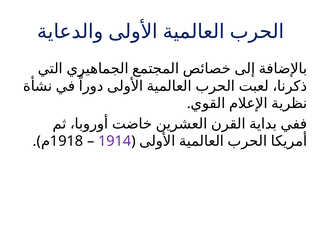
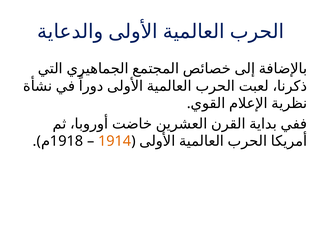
1914 colour: purple -> orange (115, 141)
